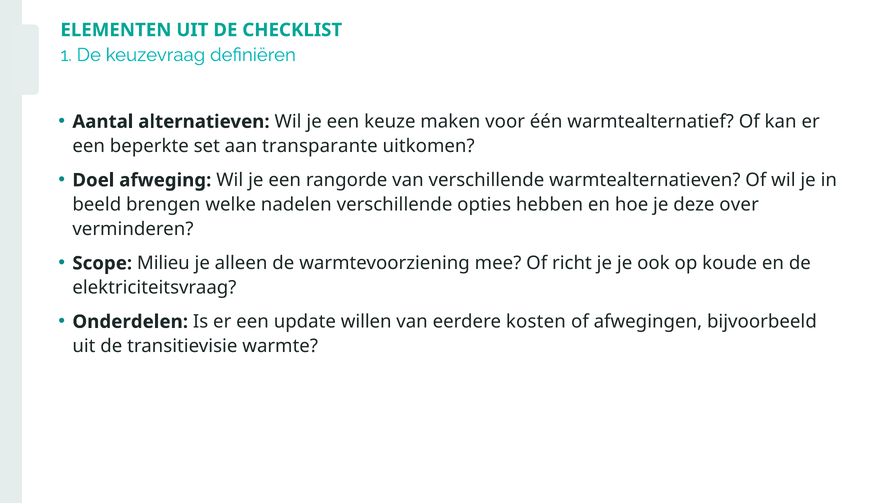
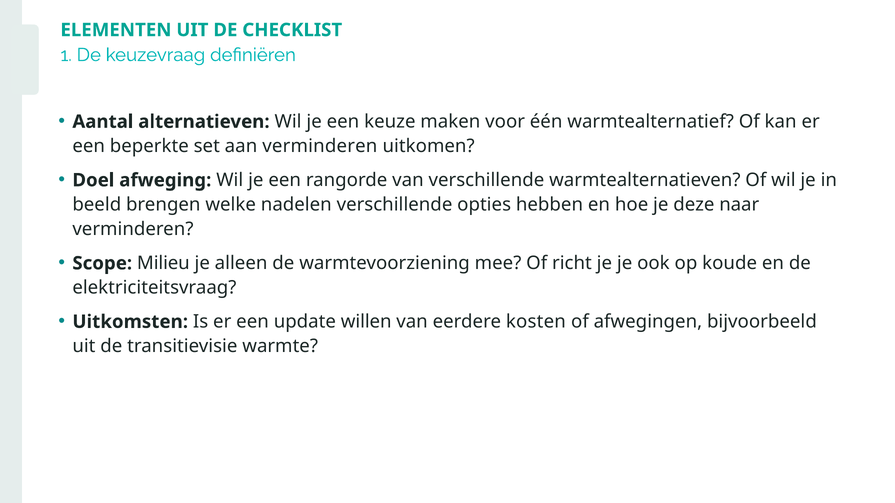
aan transparante: transparante -> verminderen (320, 146)
over: over -> naar (739, 205)
Onderdelen: Onderdelen -> Uitkomsten (130, 322)
